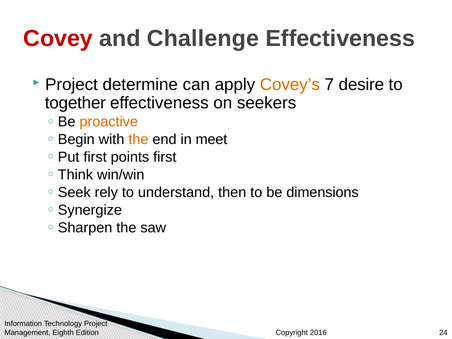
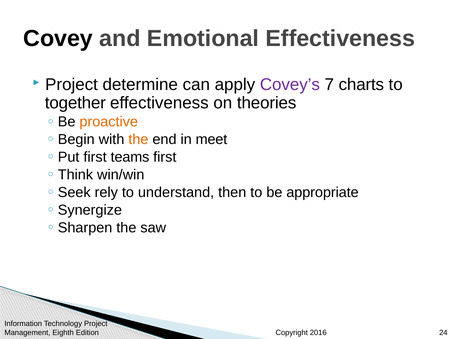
Covey colour: red -> black (58, 39)
Challenge: Challenge -> Emotional (203, 39)
Covey’s colour: orange -> purple (290, 85)
desire: desire -> charts (361, 85)
seekers: seekers -> theories (267, 103)
points: points -> teams (130, 157)
dimensions: dimensions -> appropriate (323, 192)
